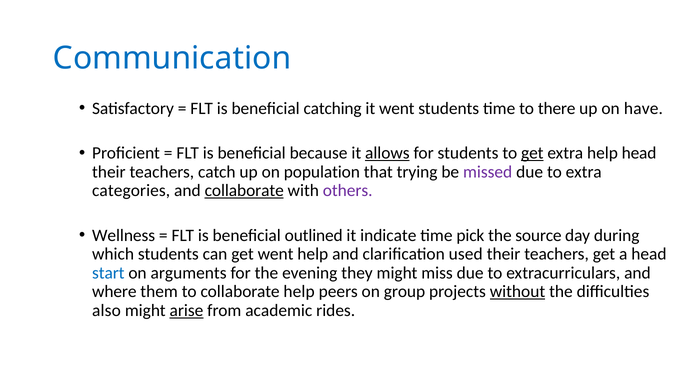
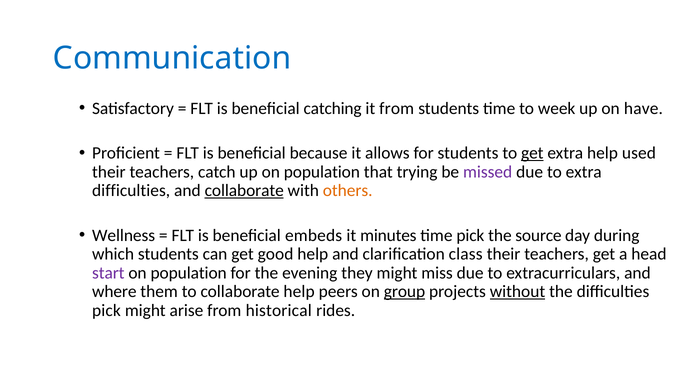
it went: went -> from (397, 108)
there: there -> week (557, 108)
allows underline: present -> none (387, 153)
help head: head -> used (639, 153)
categories: categories -> difficulties (131, 191)
others colour: purple -> orange (348, 191)
outlined: outlined -> embeds (314, 235)
indicate: indicate -> minutes (388, 235)
get went: went -> good (276, 254)
used: used -> class (466, 254)
start colour: blue -> purple (108, 273)
arguments: arguments -> population (189, 273)
group underline: none -> present (404, 292)
also: also -> pick (106, 310)
arise underline: present -> none (186, 310)
academic: academic -> historical (279, 310)
